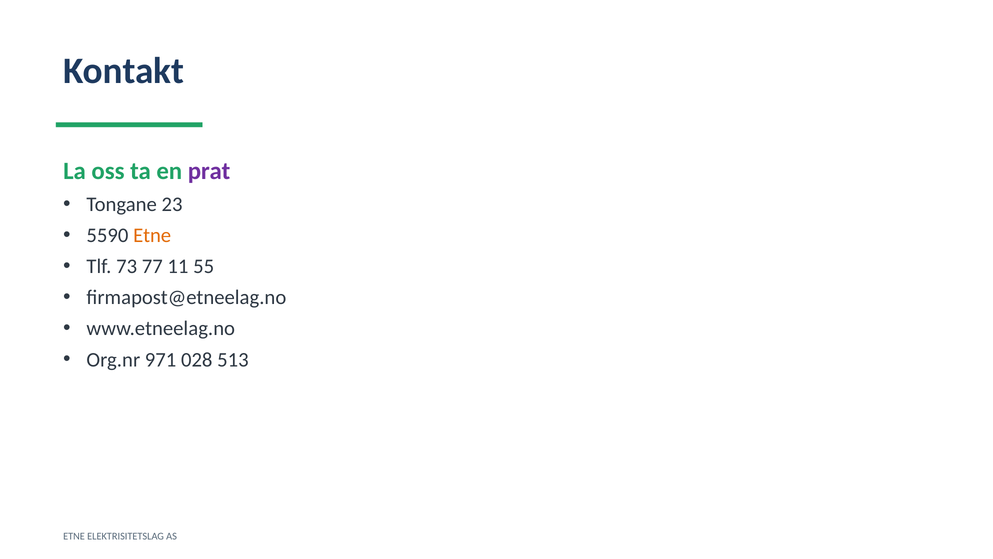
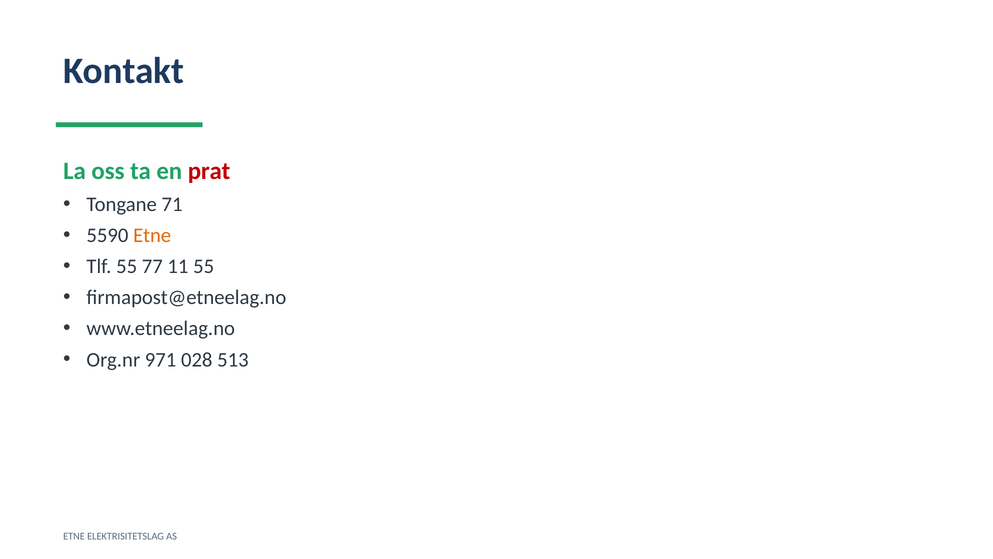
prat colour: purple -> red (209, 171)
23: 23 -> 71 (172, 204)
Tlf 73: 73 -> 55 (127, 266)
